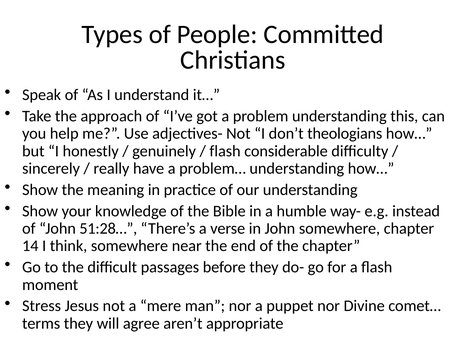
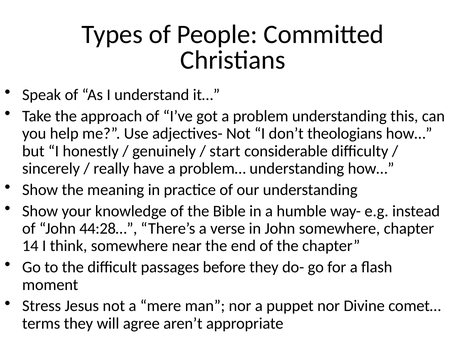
flash: flash -> start (225, 151)
51:28…: 51:28… -> 44:28… (108, 228)
